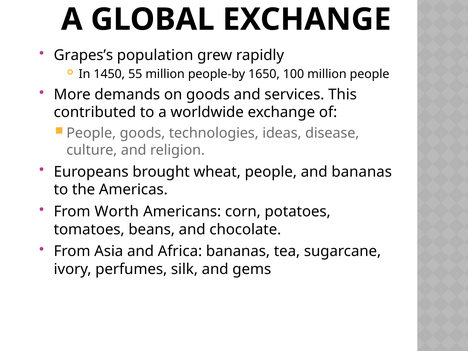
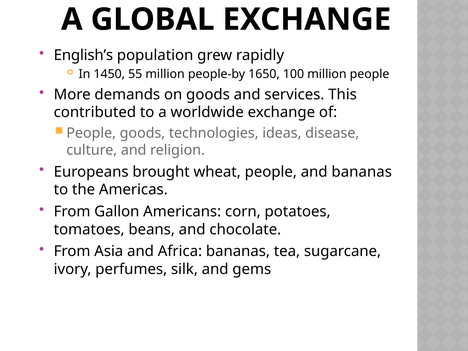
Grapes’s: Grapes’s -> English’s (83, 55)
Worth: Worth -> Gallon (117, 212)
